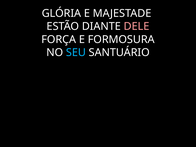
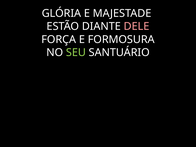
SEU colour: light blue -> light green (76, 52)
